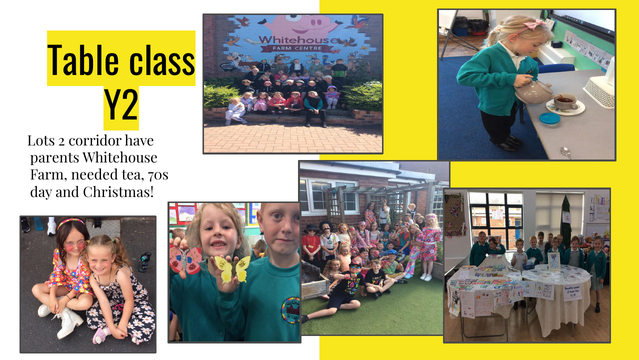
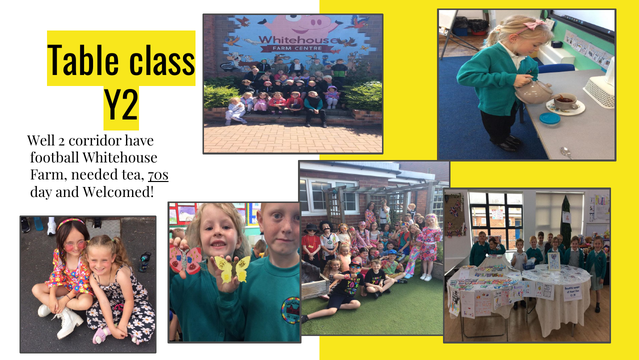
Lots: Lots -> Well (41, 141)
parents: parents -> football (55, 158)
70s underline: none -> present (158, 175)
Christmas: Christmas -> Welcomed (118, 192)
